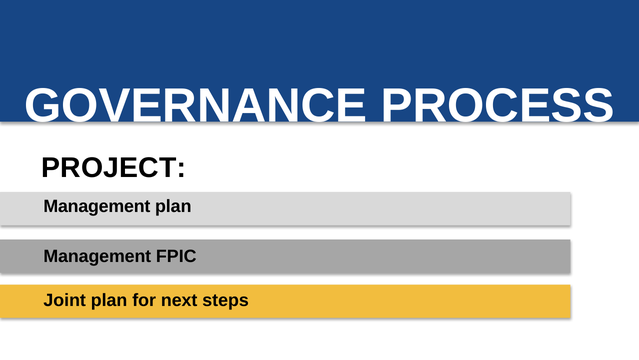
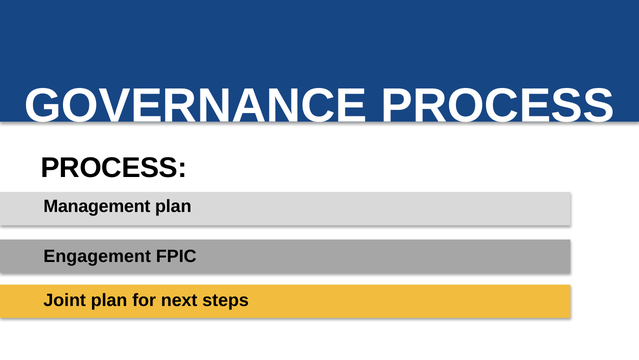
PROJECT: PROJECT -> PROCESS (114, 168)
Management: Management -> Engagement (97, 256)
